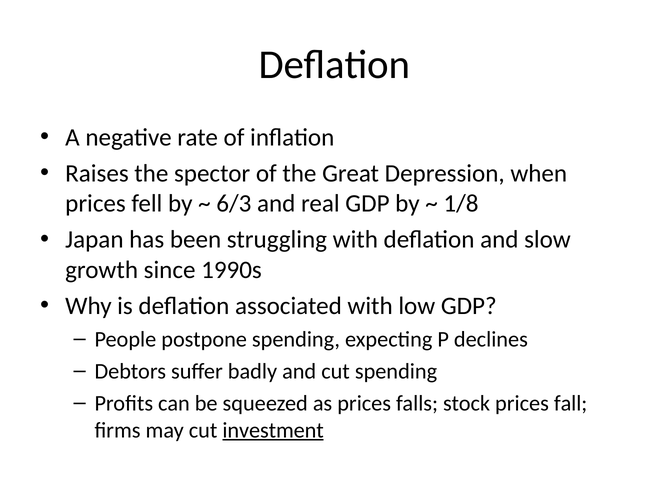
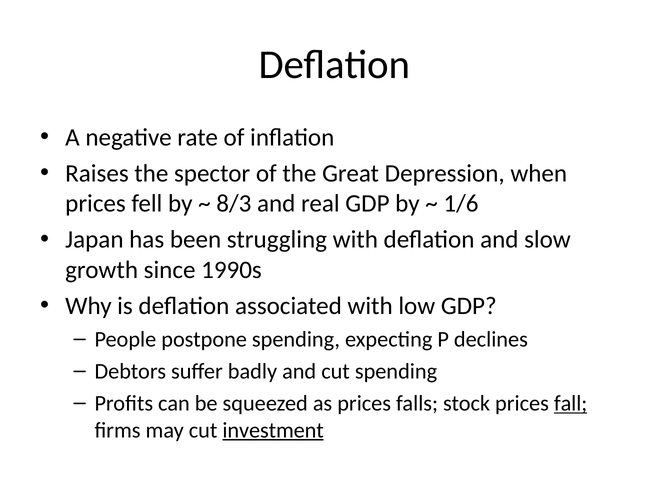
6/3: 6/3 -> 8/3 (234, 203)
1/8: 1/8 -> 1/6 (461, 203)
fall underline: none -> present (571, 403)
